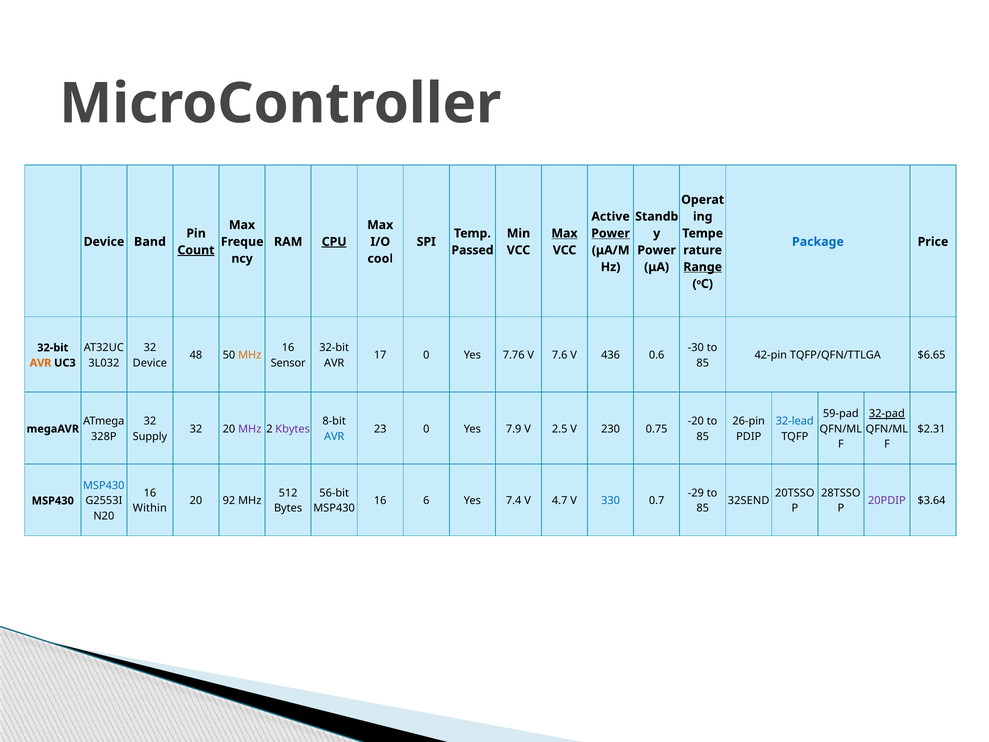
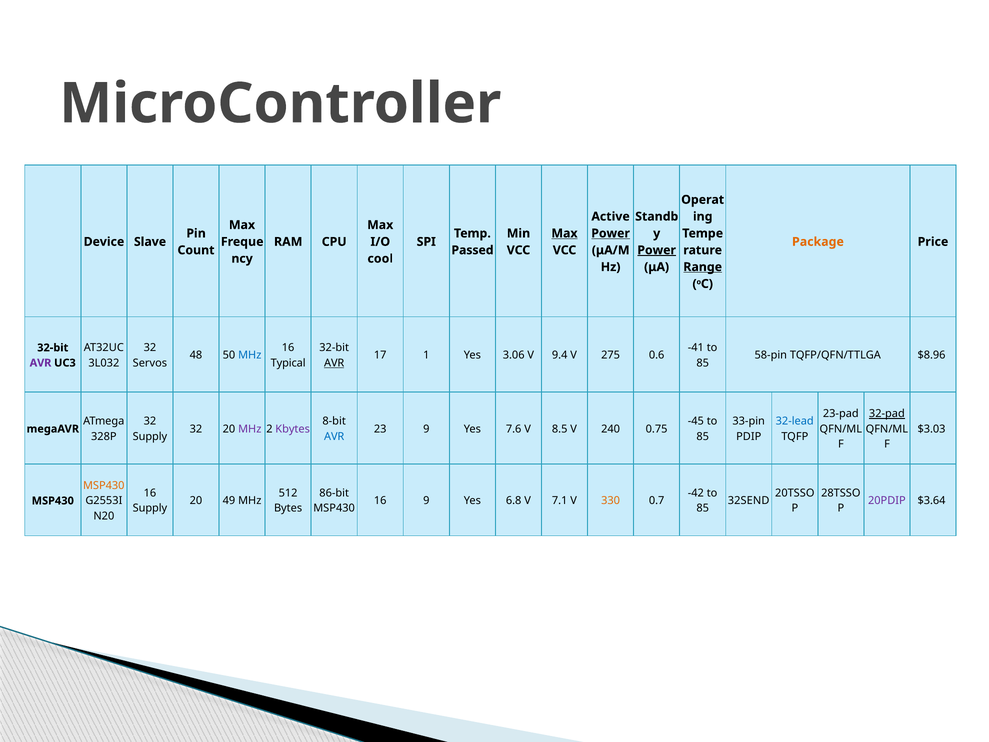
Band: Band -> Slave (150, 242)
CPU underline: present -> none (334, 242)
Package colour: blue -> orange (818, 242)
Count underline: present -> none (196, 250)
Power underline: none -> present (657, 250)
-30: -30 -> -41 (696, 348)
MHz colour: orange -> blue (250, 355)
17 0: 0 -> 1 (426, 355)
7.76: 7.76 -> 3.06 (514, 355)
7.6: 7.6 -> 9.4 (560, 355)
436: 436 -> 275 (611, 355)
42-pin: 42-pin -> 58-pin (771, 355)
$6.65: $6.65 -> $8.96 (932, 355)
Device: Device -> Servos (150, 363)
Sensor: Sensor -> Typical (288, 363)
AVR underline: none -> present (334, 363)
AVR colour: orange -> purple (41, 363)
59-pad: 59-pad -> 23-pad (841, 414)
-20: -20 -> -45 (696, 421)
26-pin: 26-pin -> 33-pin (749, 421)
23 0: 0 -> 9 (426, 429)
7.9: 7.9 -> 7.6 (514, 429)
2.5: 2.5 -> 8.5 (560, 429)
230: 230 -> 240 (611, 429)
$2.31: $2.31 -> $3.03 (932, 429)
MSP430 colour: blue -> orange (104, 485)
56-bit: 56-bit -> 86-bit (334, 493)
-29: -29 -> -42 (696, 493)
92: 92 -> 49 (229, 501)
16 6: 6 -> 9 (426, 501)
7.4: 7.4 -> 6.8 (514, 501)
4.7: 4.7 -> 7.1 (560, 501)
330 colour: blue -> orange (611, 501)
Within: Within -> Supply (150, 508)
